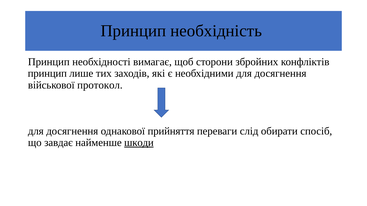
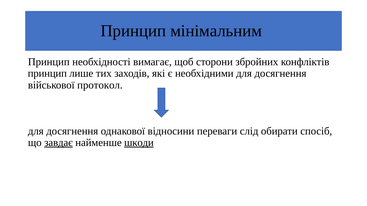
необхідність: необхідність -> мінімальним (216, 31)
прийняття: прийняття -> відносини (171, 131)
завдає underline: none -> present (58, 143)
